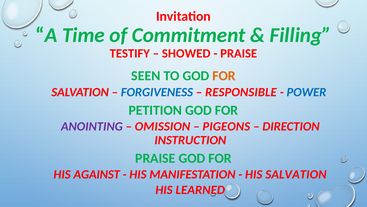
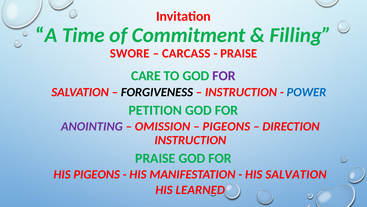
TESTIFY: TESTIFY -> SWORE (130, 53)
SHOWED: SHOWED -> CARCASS (186, 53)
SEEN: SEEN -> CARE (146, 76)
FOR colour: orange -> purple (224, 76)
FORGIVENESS colour: blue -> black (157, 92)
RESPONSIBLE: RESPONSIBLE -> INSTRUCTION (241, 92)
HIS AGAINST: AGAINST -> PIGEONS (97, 174)
